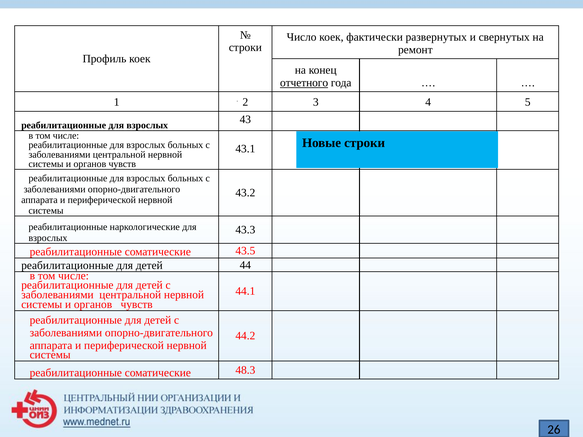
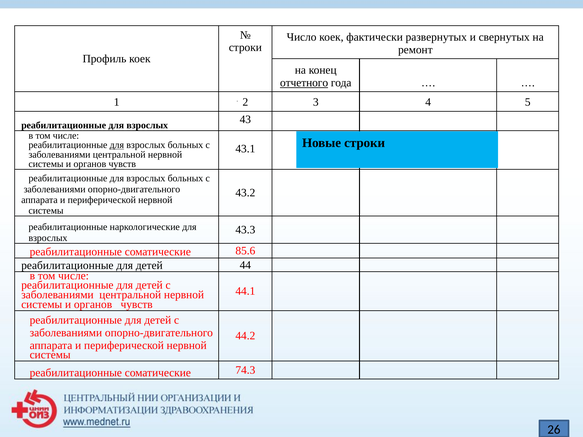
для underline: none -> present (117, 145)
43.5: 43.5 -> 85.6 (245, 251)
48.3: 48.3 -> 74.3 (245, 370)
